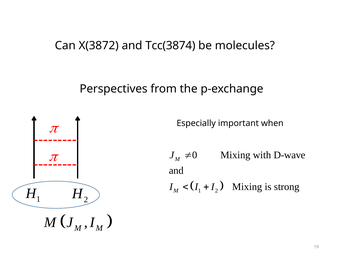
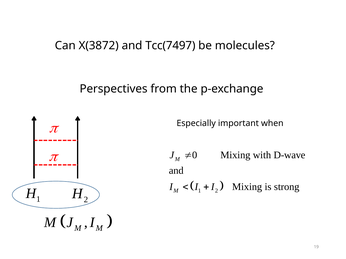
Tcc(3874: Tcc(3874 -> Tcc(7497 (170, 46)
